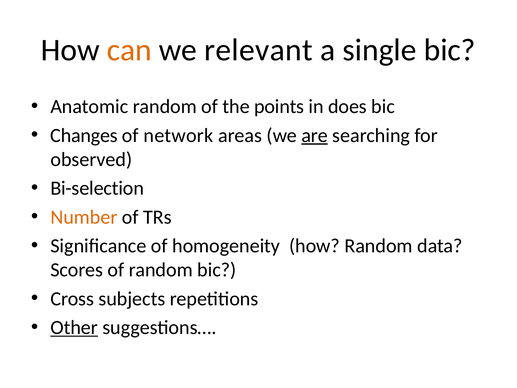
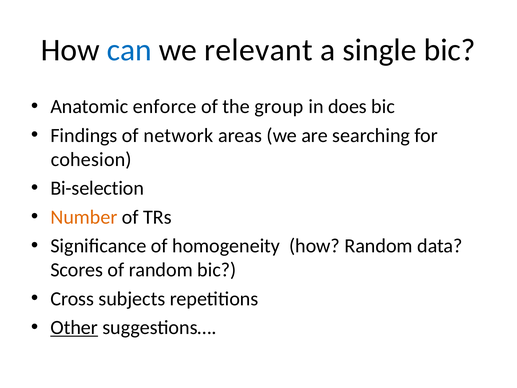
can colour: orange -> blue (129, 50)
Anatomic random: random -> enforce (165, 107)
points: points -> group (279, 107)
Changes: Changes -> Findings (84, 135)
are underline: present -> none (315, 135)
observed: observed -> cohesion (91, 159)
